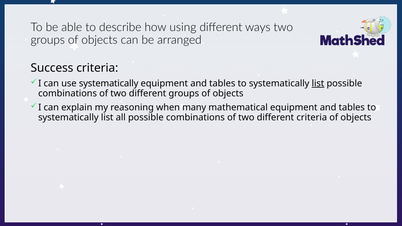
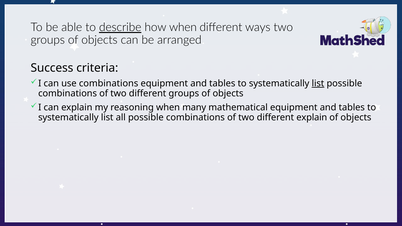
describe underline: none -> present (120, 27)
how using: using -> when (183, 27)
use systematically: systematically -> combinations (109, 83)
different criteria: criteria -> explain (312, 117)
